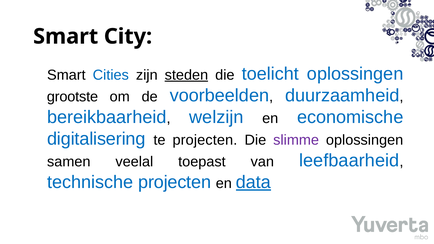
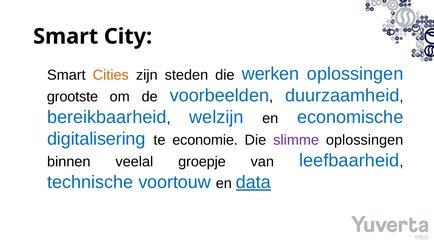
Cities colour: blue -> orange (111, 75)
steden underline: present -> none (186, 75)
toelicht: toelicht -> werken (270, 74)
te projecten: projecten -> economie (205, 140)
samen: samen -> binnen (69, 162)
toepast: toepast -> groepje (202, 162)
technische projecten: projecten -> voortouw (175, 182)
